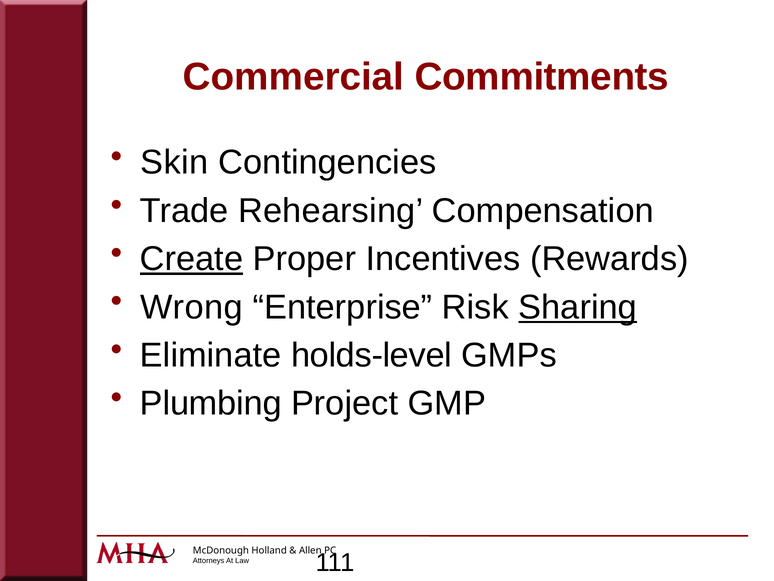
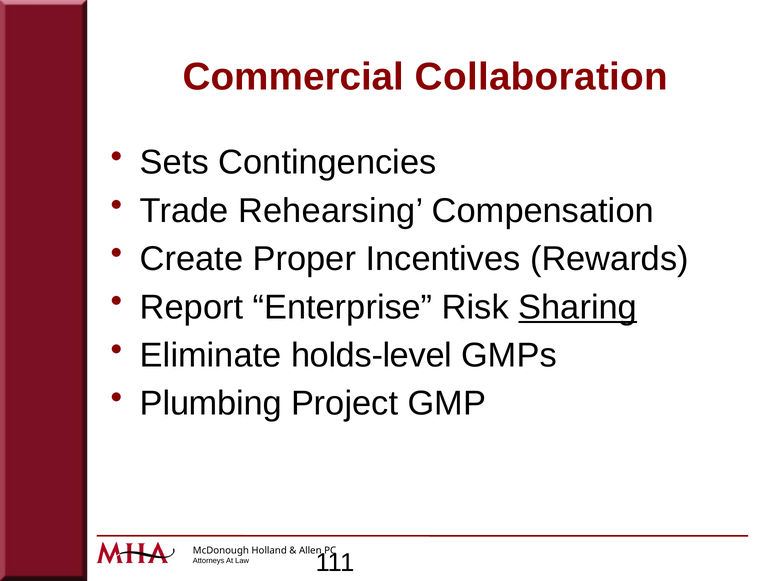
Commitments: Commitments -> Collaboration (541, 77)
Skin: Skin -> Sets (174, 162)
Create underline: present -> none (192, 259)
Wrong: Wrong -> Report (192, 307)
